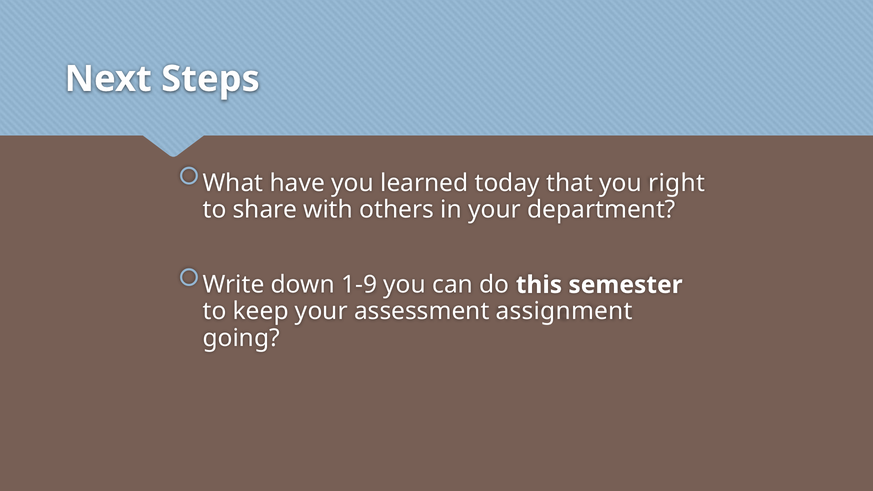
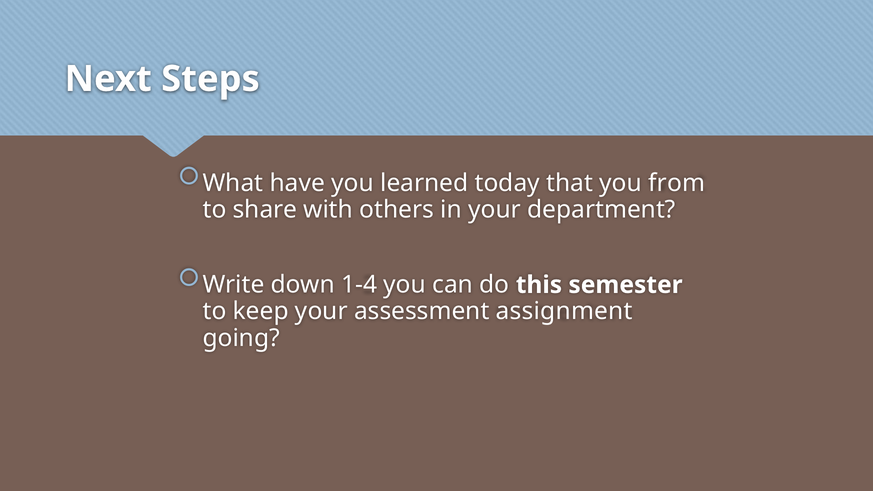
right: right -> from (677, 183)
1-9: 1-9 -> 1-4 (359, 285)
